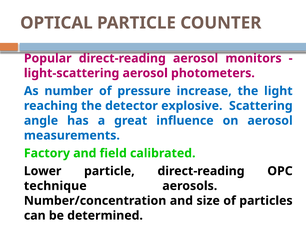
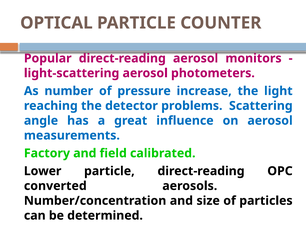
explosive: explosive -> problems (192, 106)
technique: technique -> converted (55, 185)
